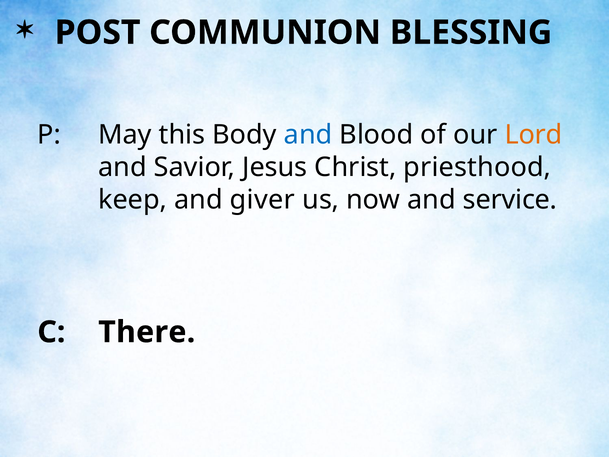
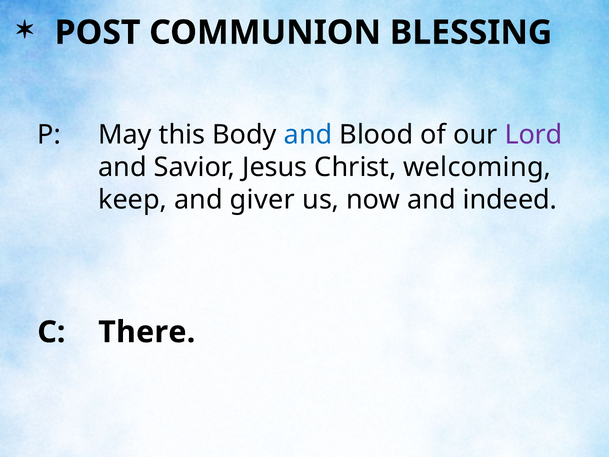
Lord colour: orange -> purple (534, 135)
priesthood: priesthood -> welcoming (477, 167)
service: service -> indeed (510, 200)
